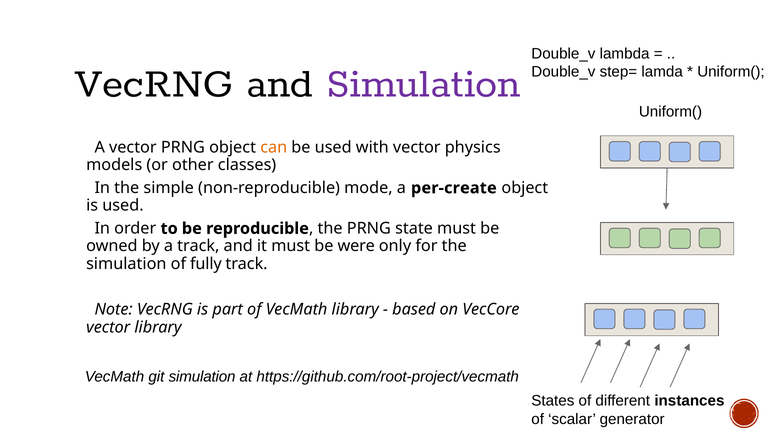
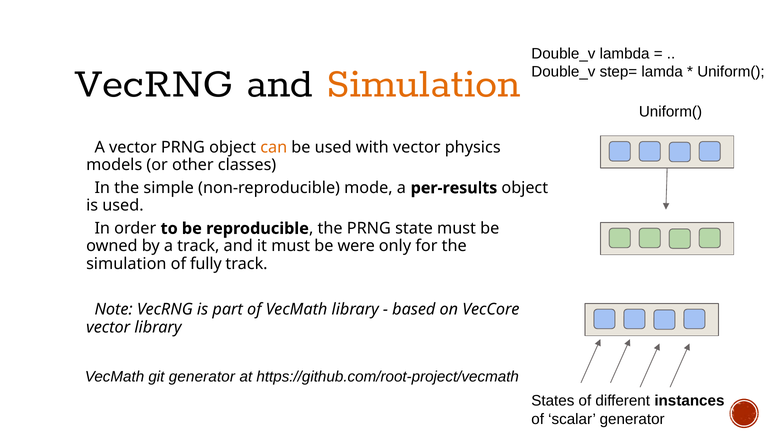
Simulation colour: purple -> orange (423, 82)
per-create: per-create -> per-results (454, 188)
git simulation: simulation -> generator (202, 377)
